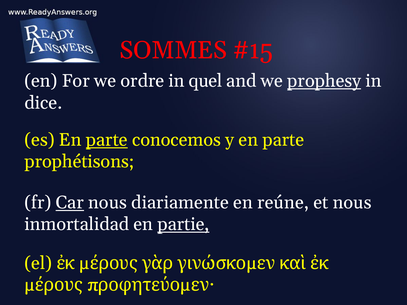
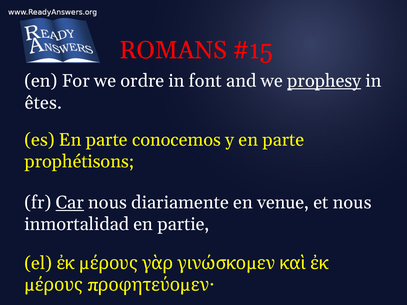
SOMMES: SOMMES -> ROMANS (173, 50)
quel: quel -> font (205, 81)
dice: dice -> êtes (43, 103)
parte underline: present -> none (107, 140)
reúne: reúne -> venue (283, 203)
partie underline: present -> none (183, 225)
